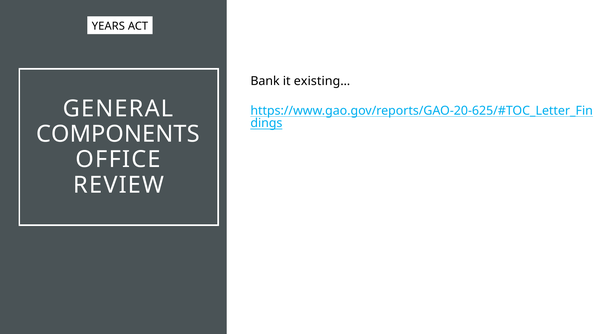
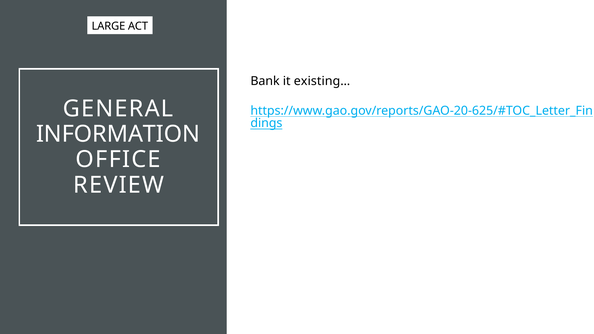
YEARS: YEARS -> LARGE (108, 26)
COMPONENTS: COMPONENTS -> INFORMATION (118, 134)
